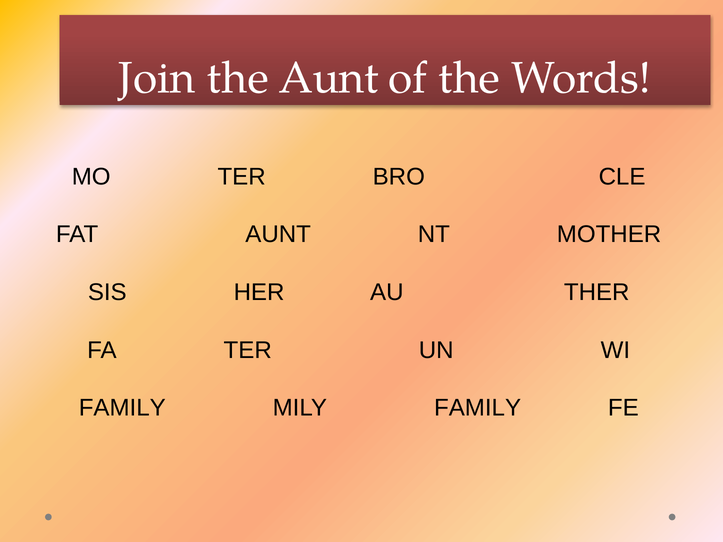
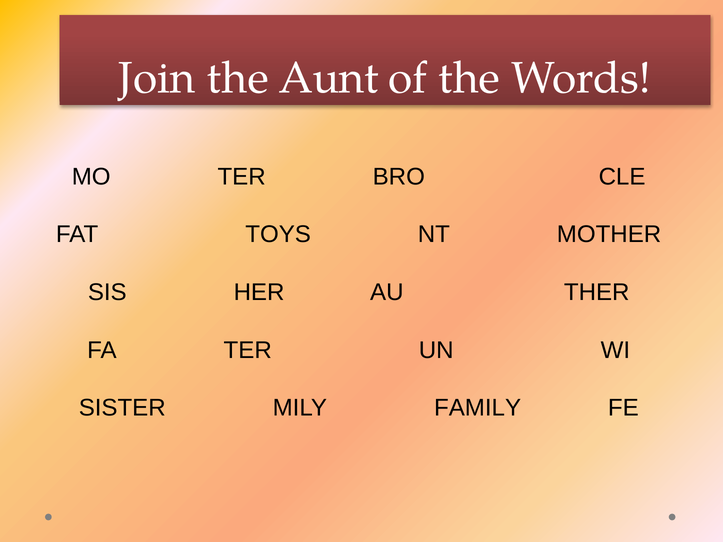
FAT AUNT: AUNT -> TOYS (278, 235)
FAMILY: FAMILY -> SISTER (122, 408)
